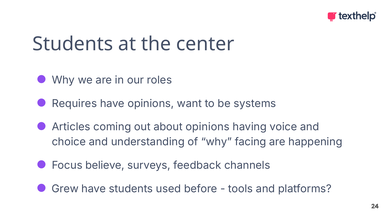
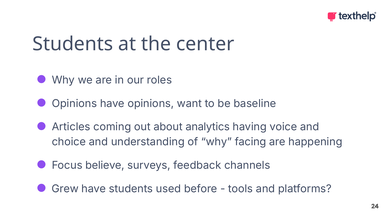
Requires: Requires -> Opinions (74, 104)
systems: systems -> baseline (255, 104)
about opinions: opinions -> analytics (208, 127)
